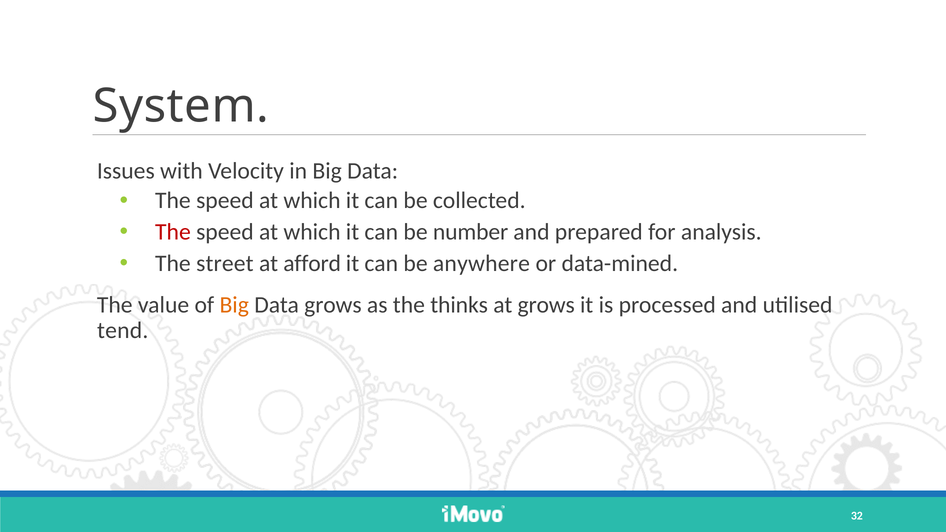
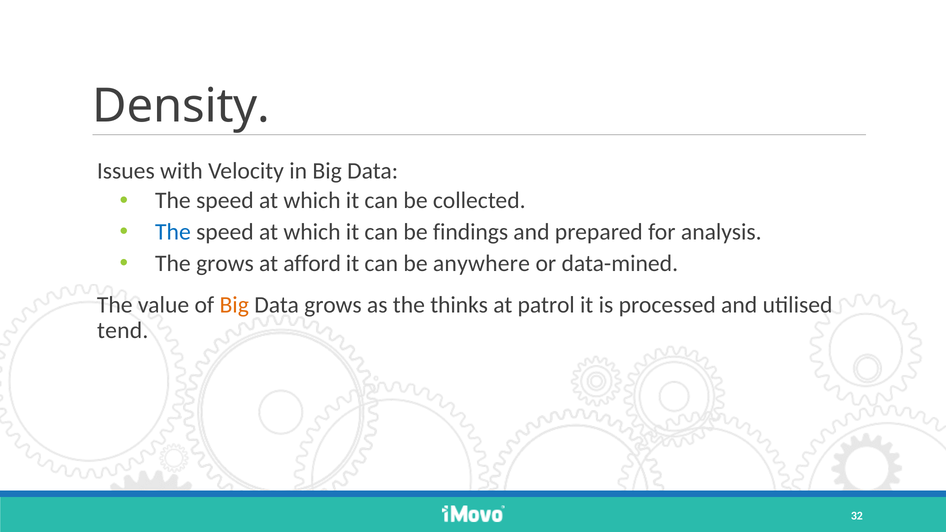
System: System -> Density (181, 106)
The colour: red -> blue (173, 232)
number: number -> findings (471, 232)
The street: street -> grows (225, 264)
at grows: grows -> patrol (546, 305)
